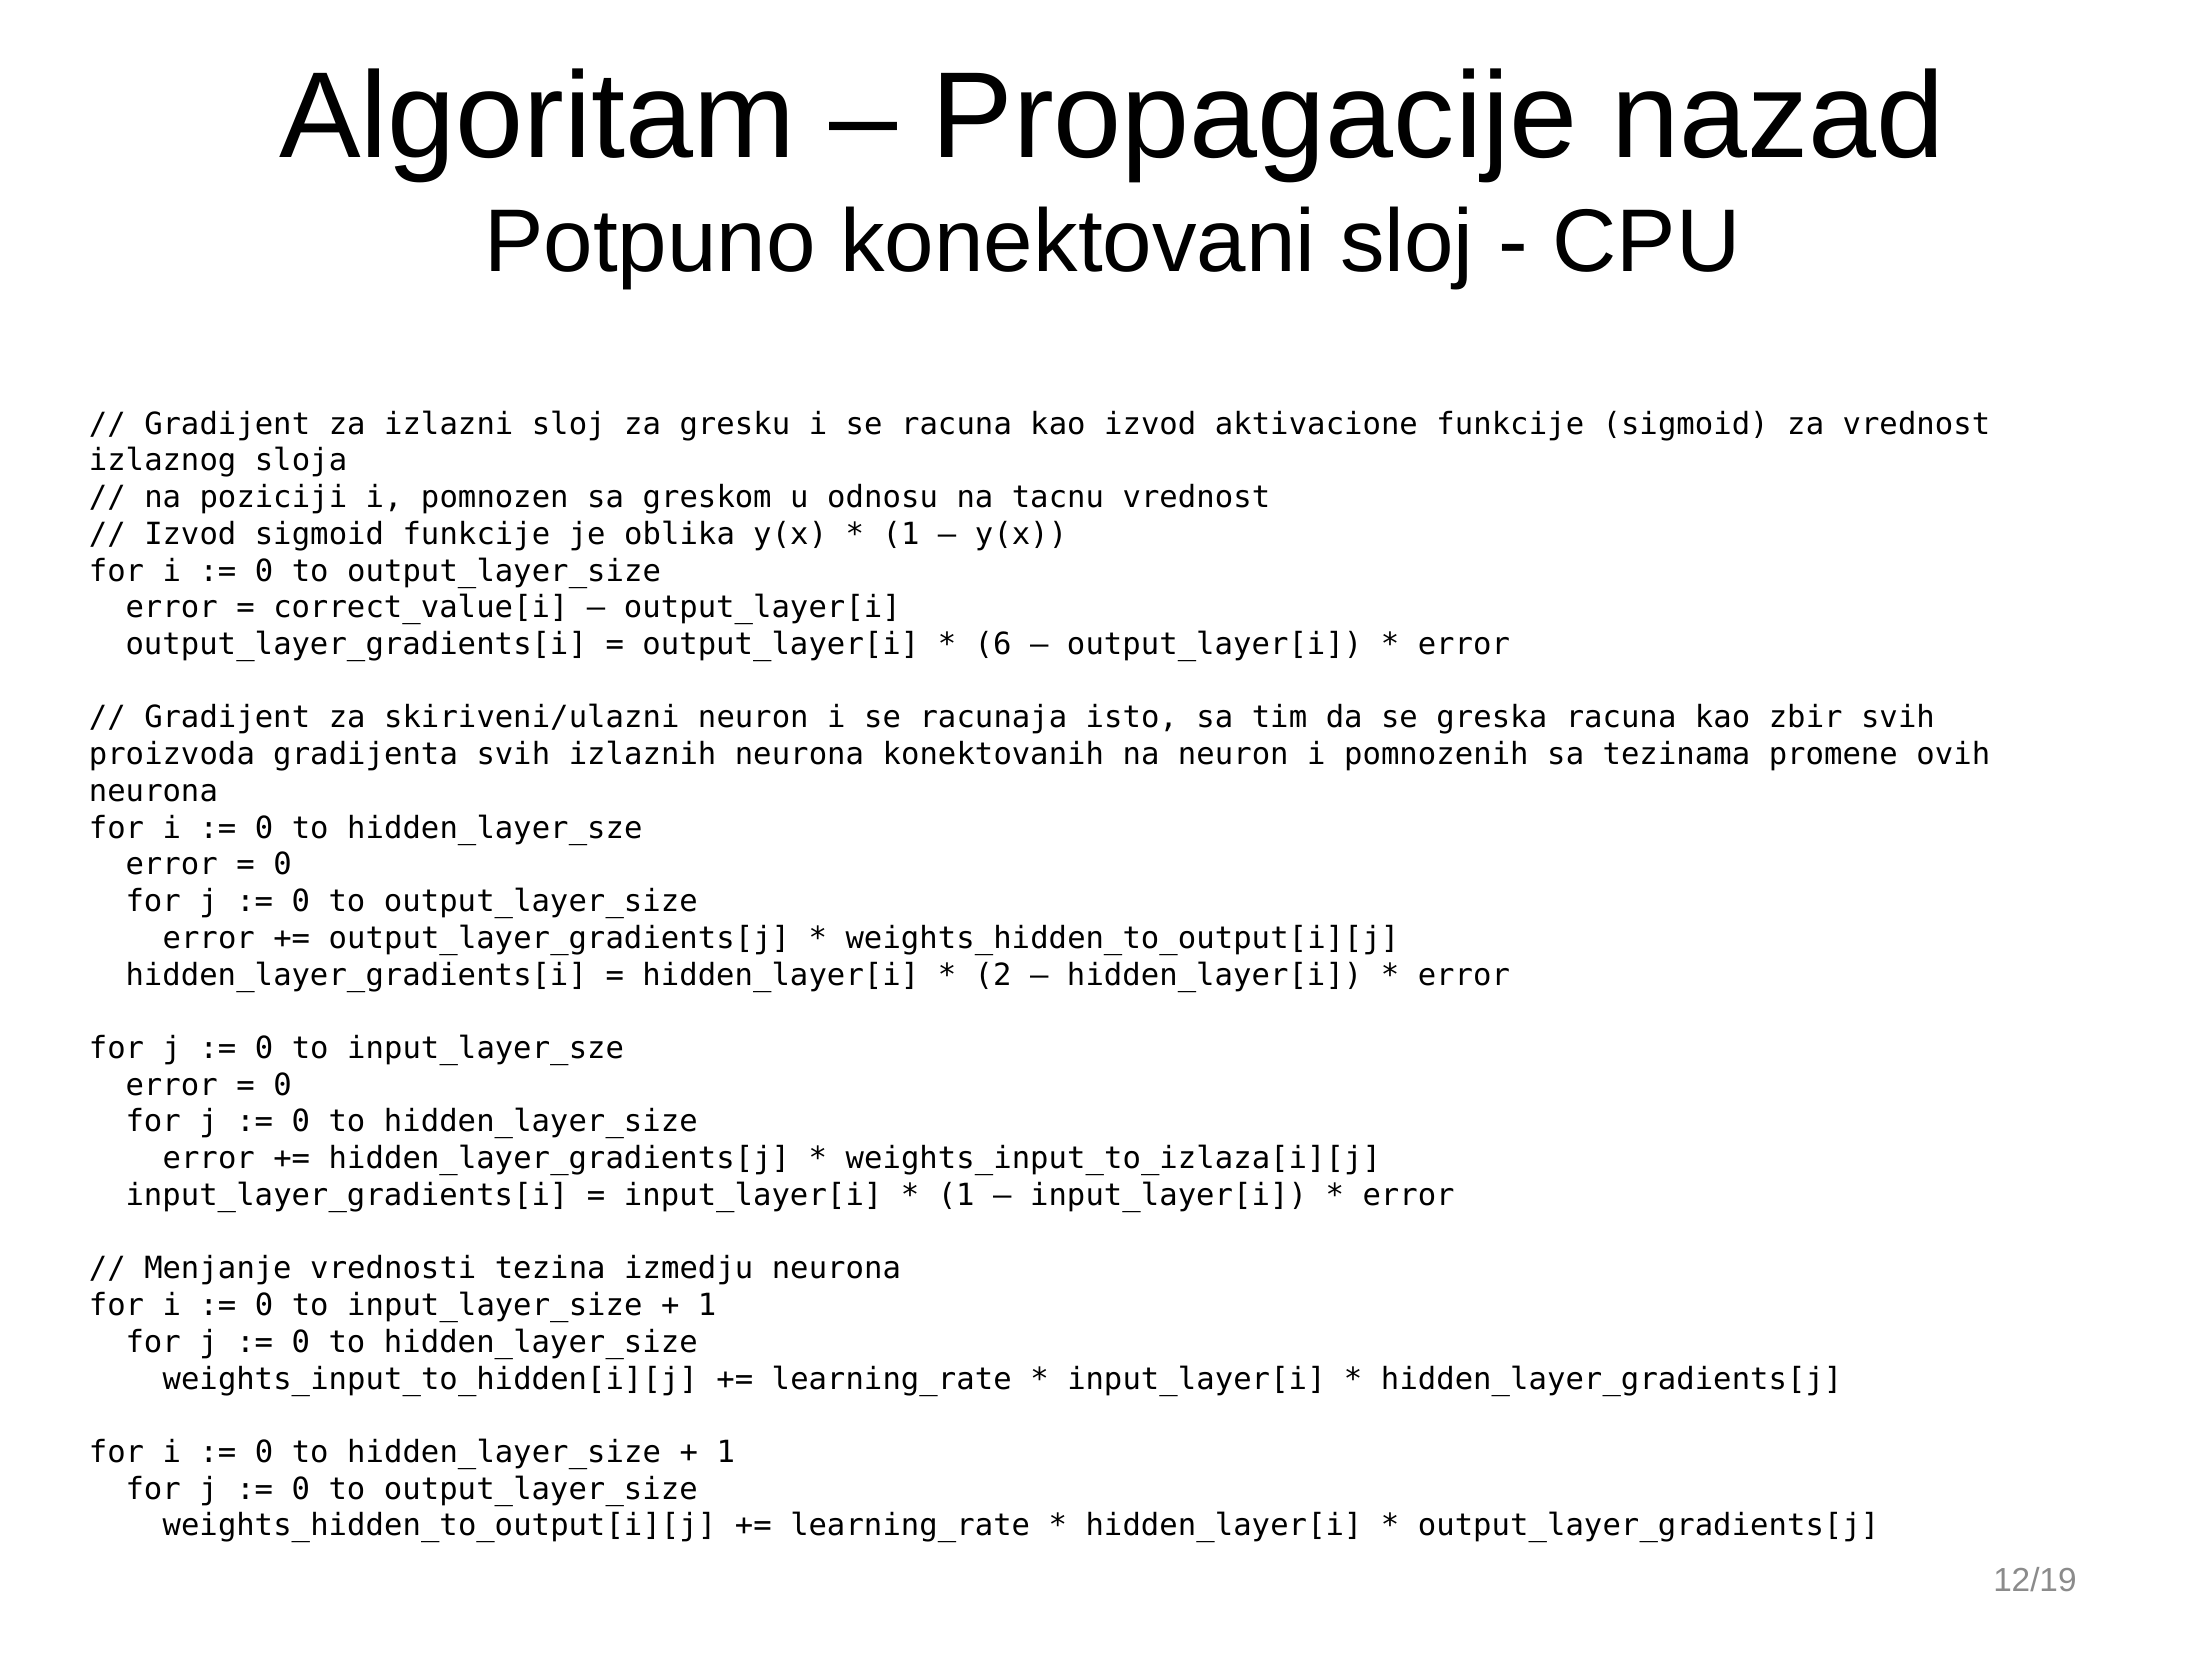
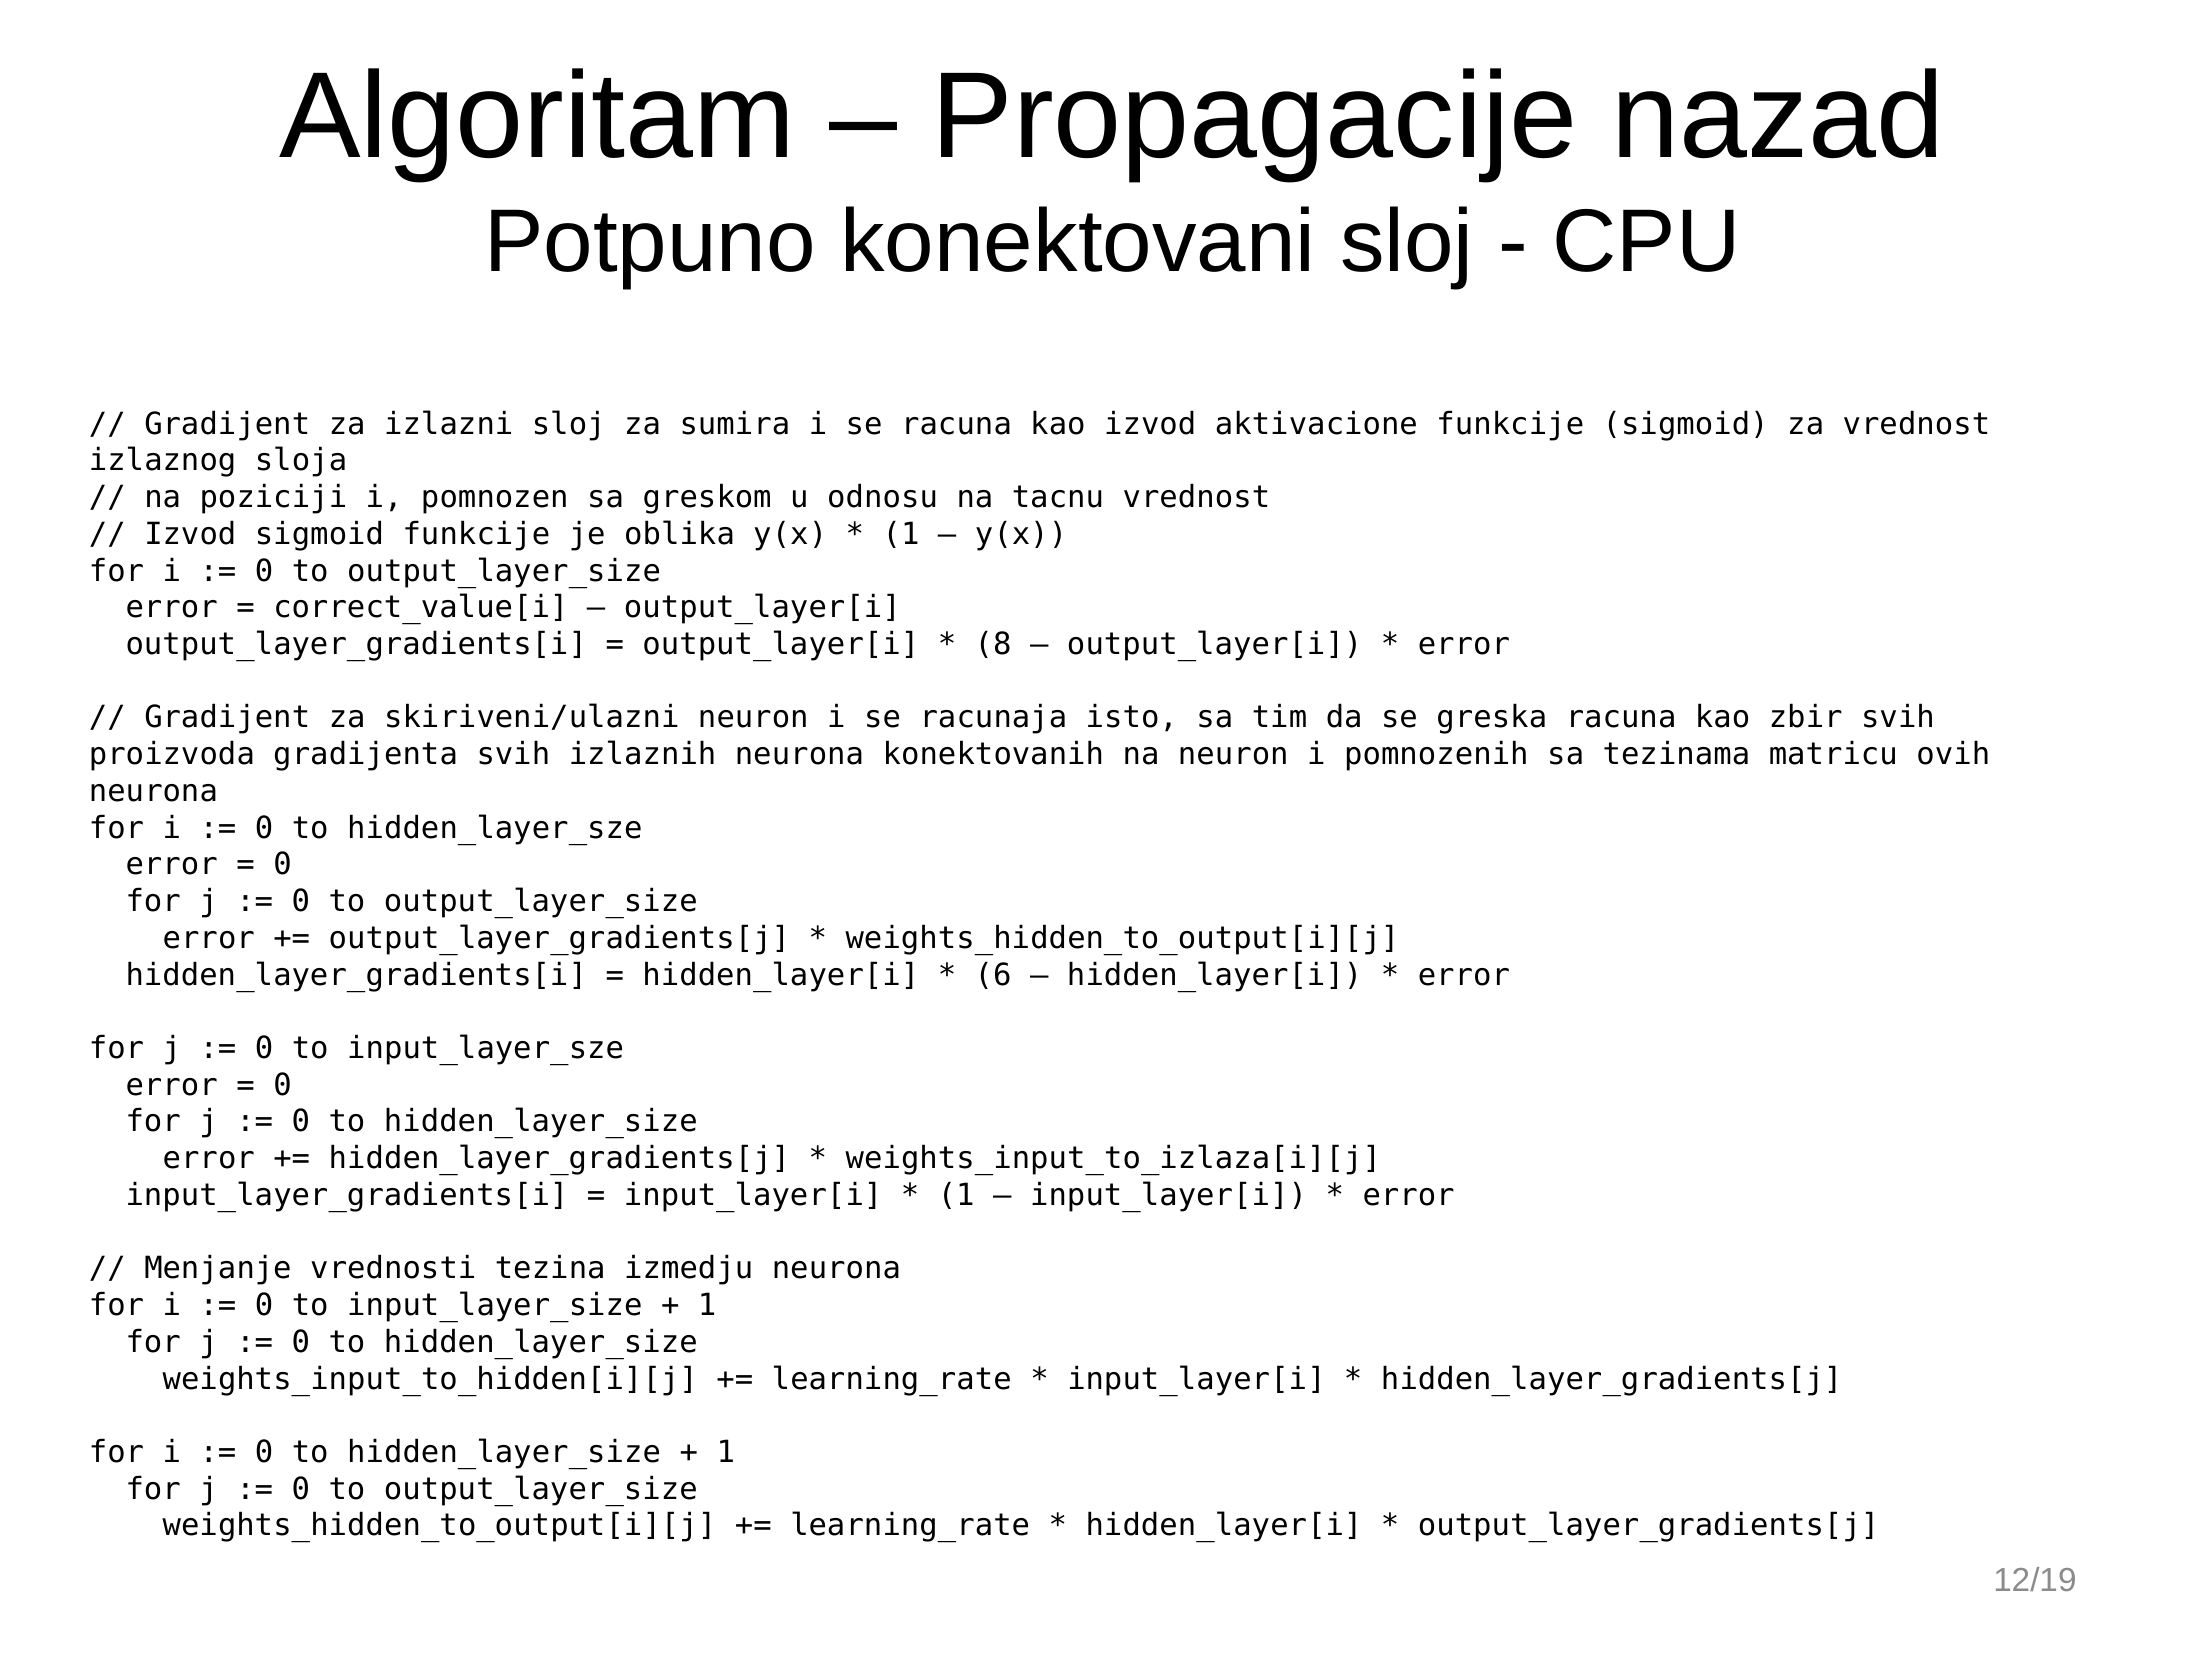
gresku: gresku -> sumira (735, 424)
6: 6 -> 8 (993, 644)
promene: promene -> matricu (1833, 755)
2: 2 -> 6 (993, 975)
